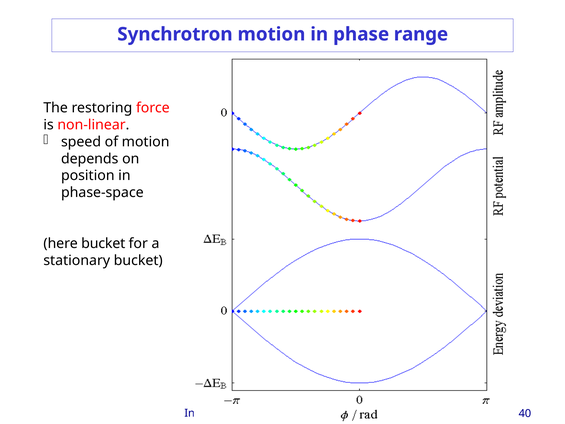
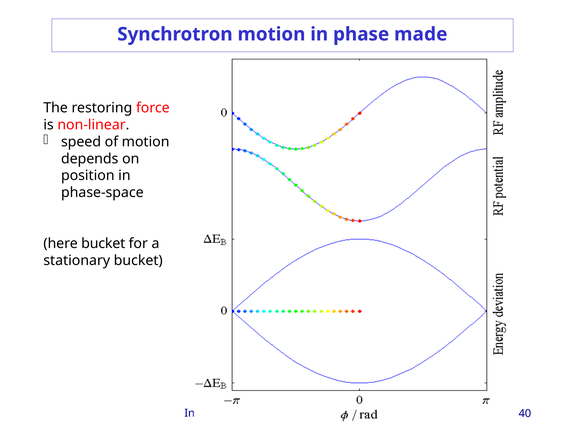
range: range -> made (421, 34)
